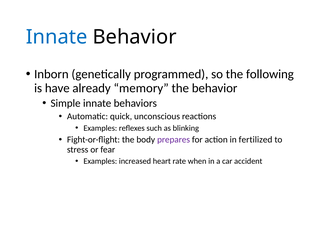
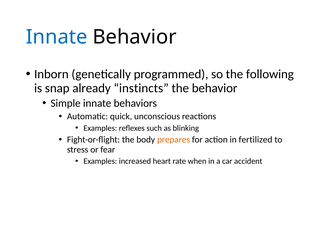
have: have -> snap (57, 88)
memory: memory -> instincts (141, 88)
prepares colour: purple -> orange (174, 140)
